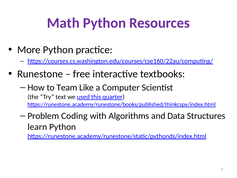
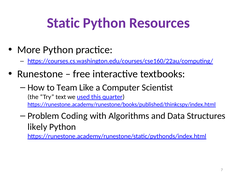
Math: Math -> Static (63, 23)
learn: learn -> likely (37, 127)
